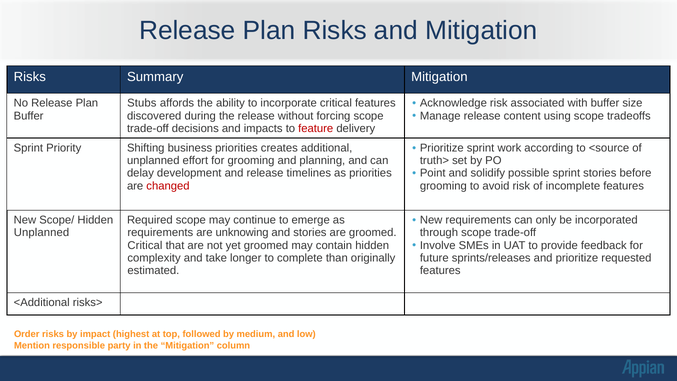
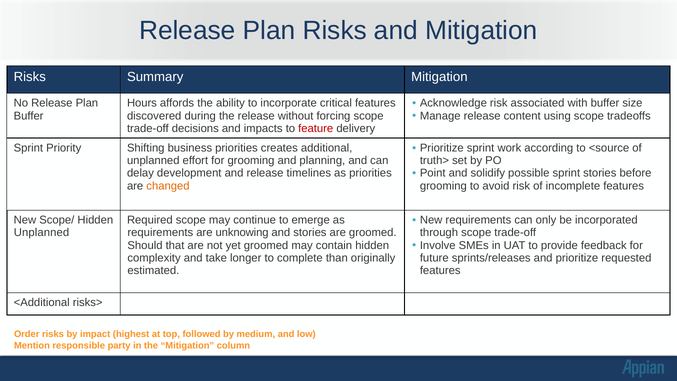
Stubs: Stubs -> Hours (142, 103)
changed colour: red -> orange (168, 186)
Critical: Critical -> Should (145, 245)
